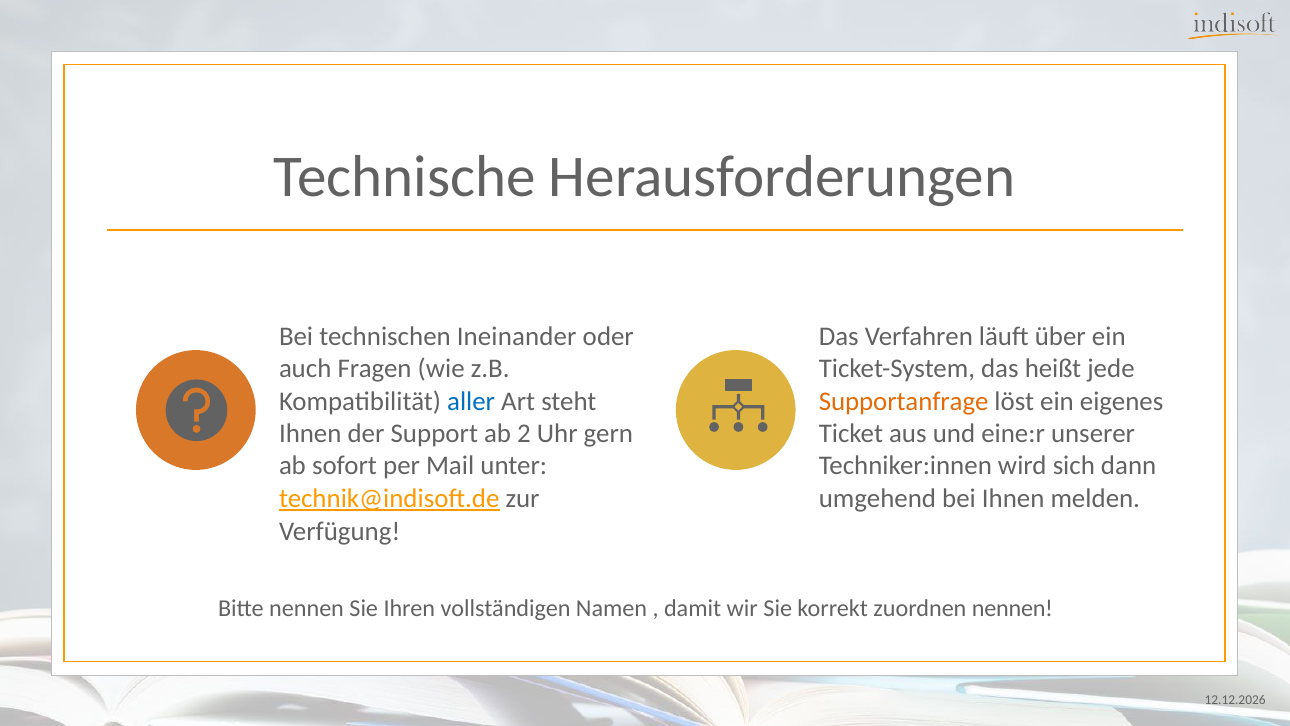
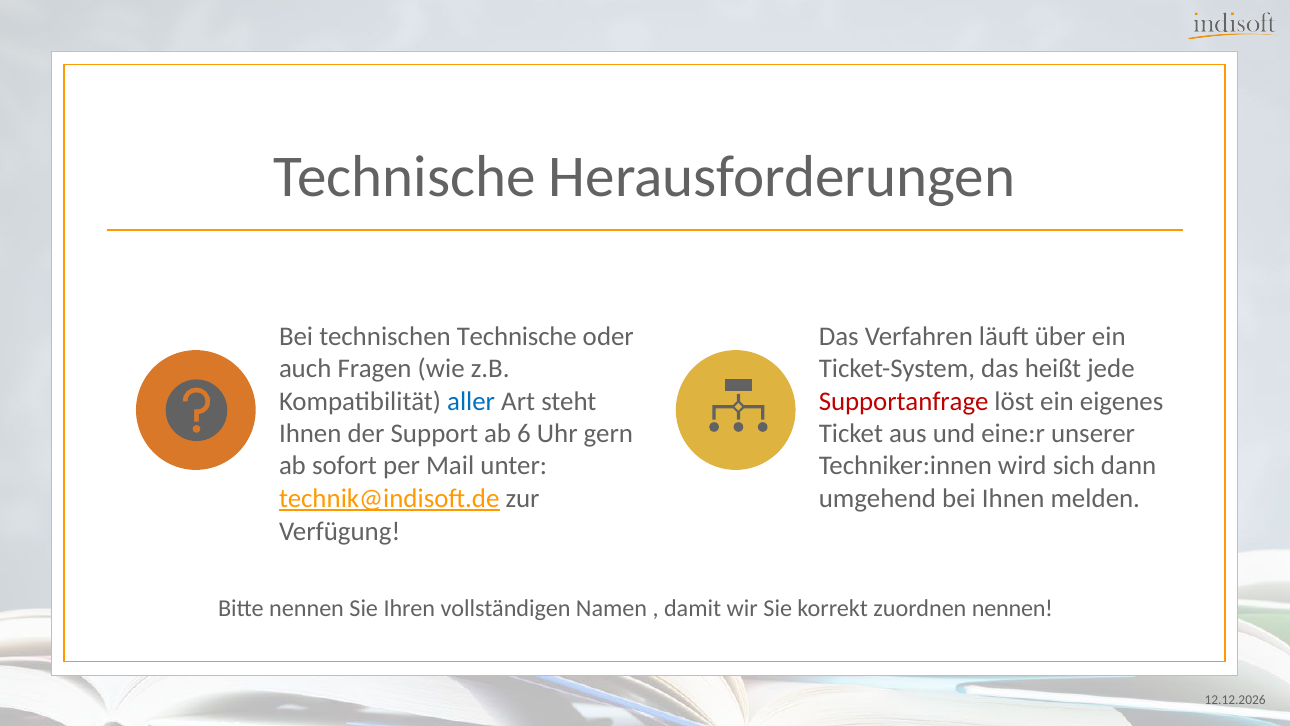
technischen Ineinander: Ineinander -> Technische (517, 337)
Supportanfrage colour: orange -> red (904, 401)
2: 2 -> 6 (524, 433)
